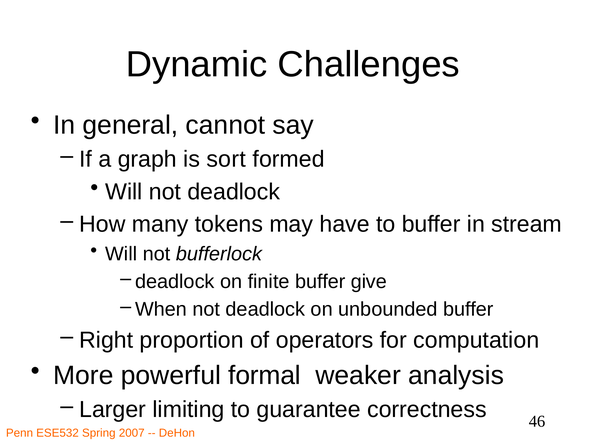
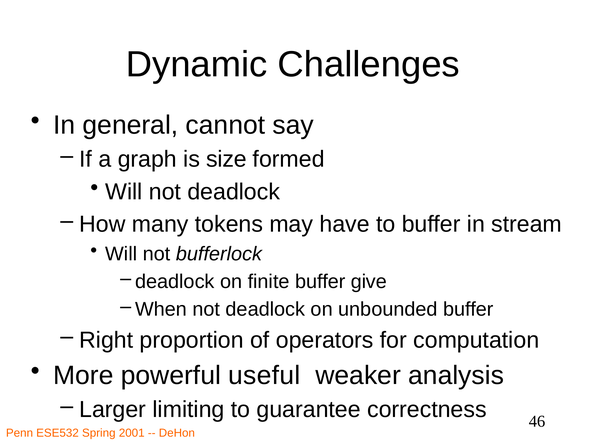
sort: sort -> size (226, 159)
formal: formal -> useful (264, 375)
2007: 2007 -> 2001 (132, 433)
